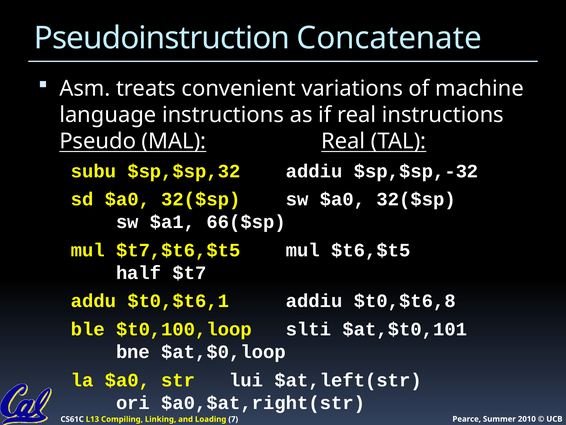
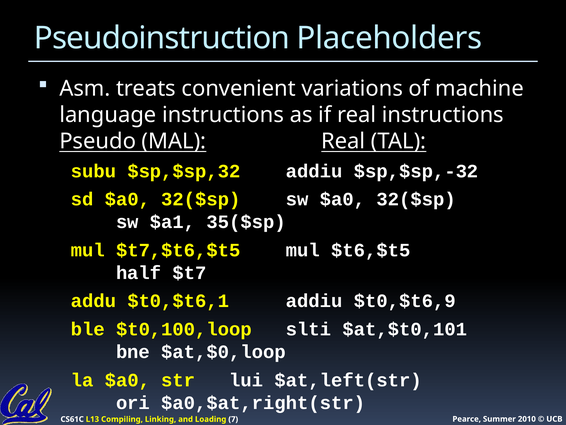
Concatenate: Concatenate -> Placeholders (389, 38)
66($sp: 66($sp -> 35($sp (246, 222)
$t0,$t6,8: $t0,$t6,8 -> $t0,$t6,9 (405, 301)
